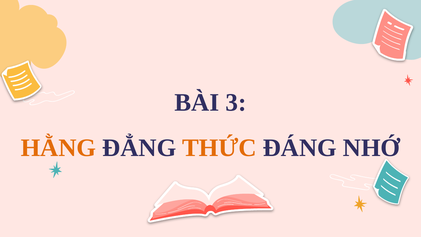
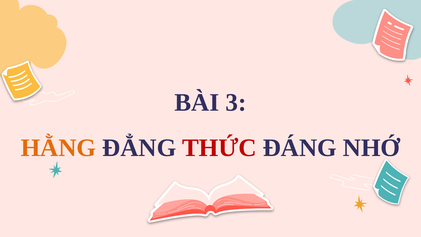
THỨC colour: orange -> red (219, 148)
